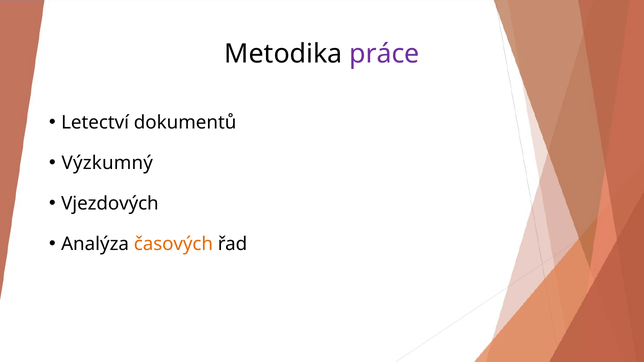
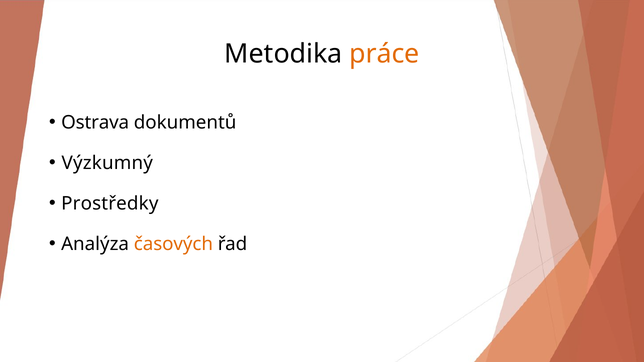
práce colour: purple -> orange (384, 54)
Letectví: Letectví -> Ostrava (95, 123)
Vjezdových: Vjezdových -> Prostředky (110, 204)
